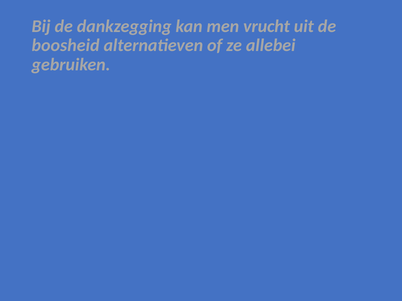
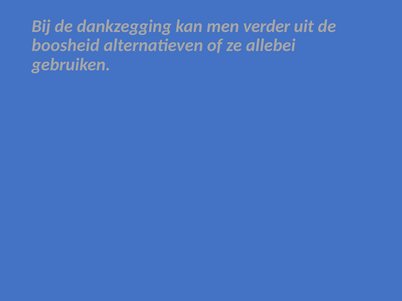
vrucht: vrucht -> verder (267, 26)
